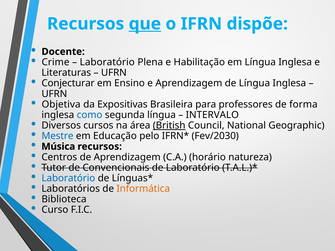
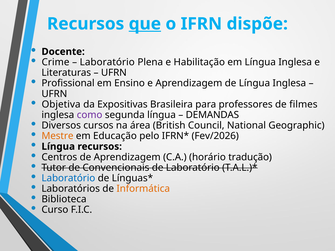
Conjecturar: Conjecturar -> Profissional (68, 83)
forma: forma -> filmes (303, 104)
como colour: blue -> purple (90, 115)
INTERVALO: INTERVALO -> DEMANDAS (212, 115)
British underline: present -> none (169, 126)
Mestre colour: blue -> orange (57, 136)
Fev/2030: Fev/2030 -> Fev/2026 (215, 136)
Música: Música -> Língua (58, 147)
natureza: natureza -> tradução (250, 157)
